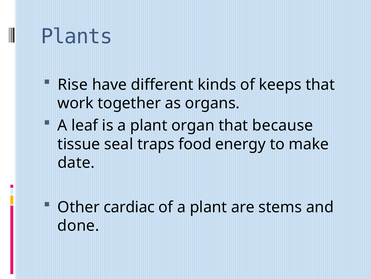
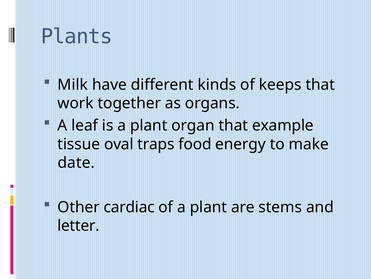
Rise: Rise -> Milk (73, 85)
because: because -> example (283, 125)
seal: seal -> oval (119, 144)
done: done -> letter (78, 225)
